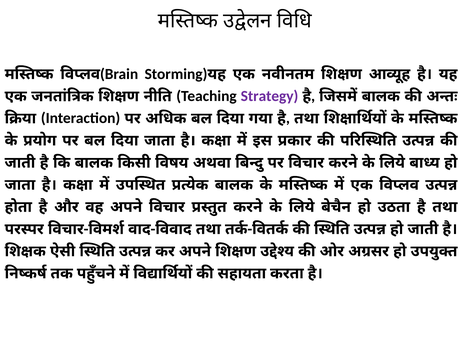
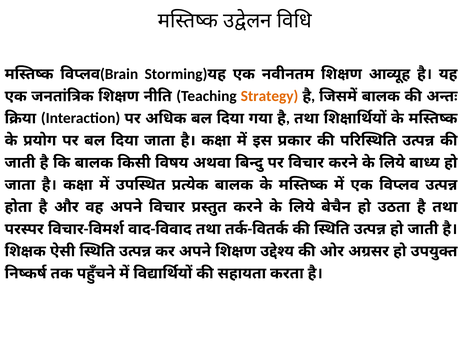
Strategy colour: purple -> orange (270, 96)
